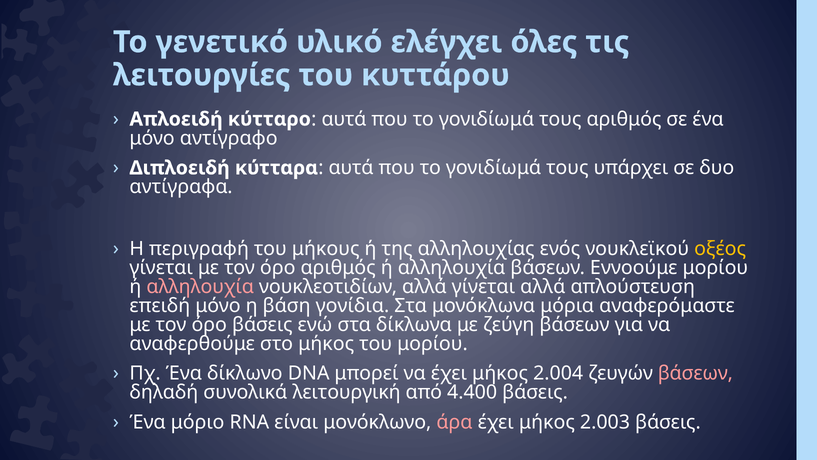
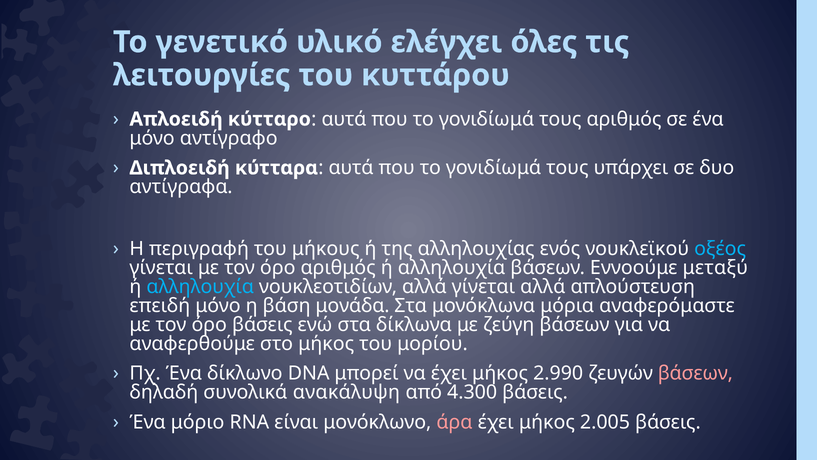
οξέος colour: yellow -> light blue (720, 248)
Εννοούμε μορίου: μορίου -> μεταξύ (715, 267)
αλληλουχία colour: pink -> light blue (200, 286)
γονίδια: γονίδια -> μονάδα (353, 305)
2.004: 2.004 -> 2.990 (558, 373)
λειτουργική: λειτουργική -> ανακάλυψη (346, 392)
4.400: 4.400 -> 4.300 (472, 392)
2.003: 2.003 -> 2.005 (605, 422)
